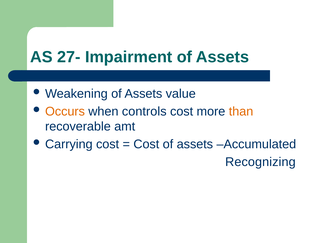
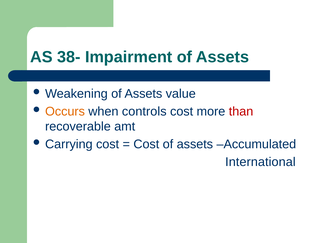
27-: 27- -> 38- (69, 57)
than colour: orange -> red (241, 111)
Recognizing: Recognizing -> International (260, 162)
